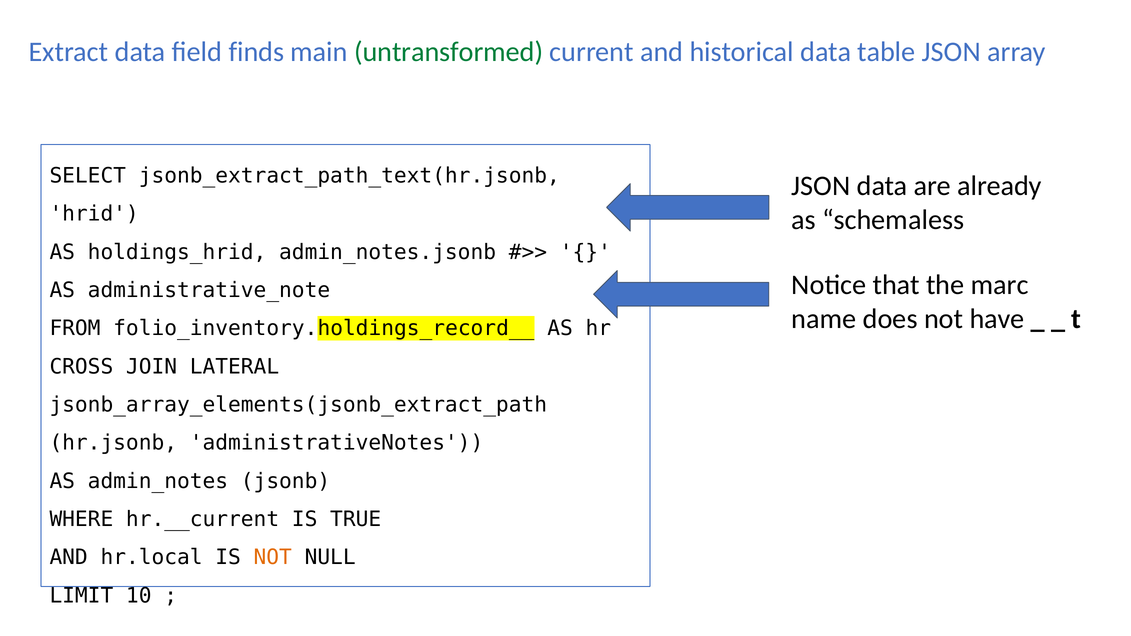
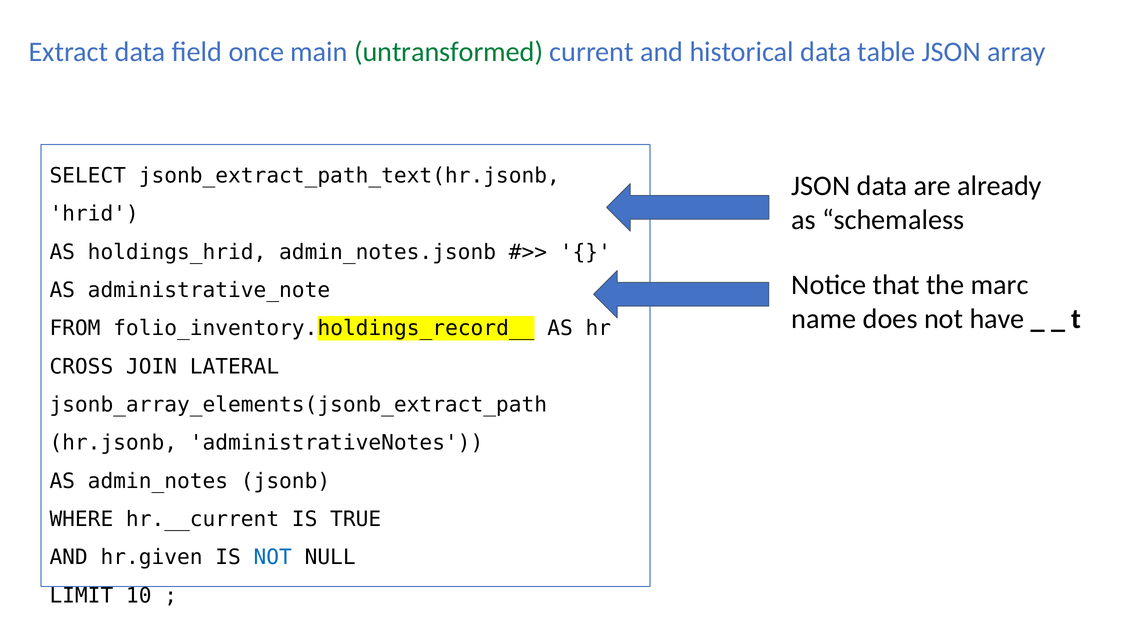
finds: finds -> once (256, 52)
hr.local: hr.local -> hr.given (152, 558)
NOT colour: orange -> blue (273, 558)
